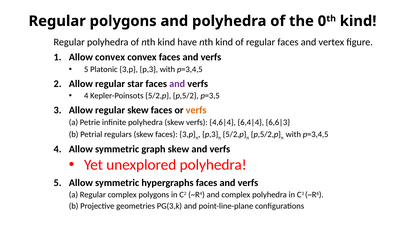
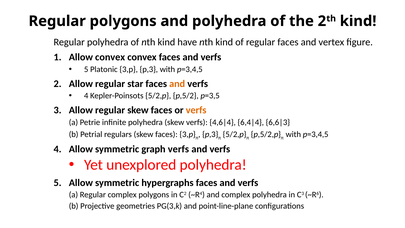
the 0: 0 -> 2 (322, 21)
and colour: purple -> orange (177, 84)
graph skew: skew -> verfs (178, 149)
